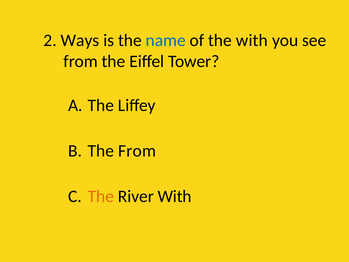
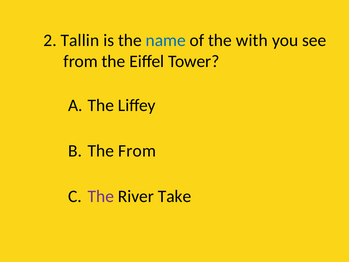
Ways: Ways -> Tallin (80, 40)
The colour: orange -> purple (101, 196)
River With: With -> Take (174, 196)
